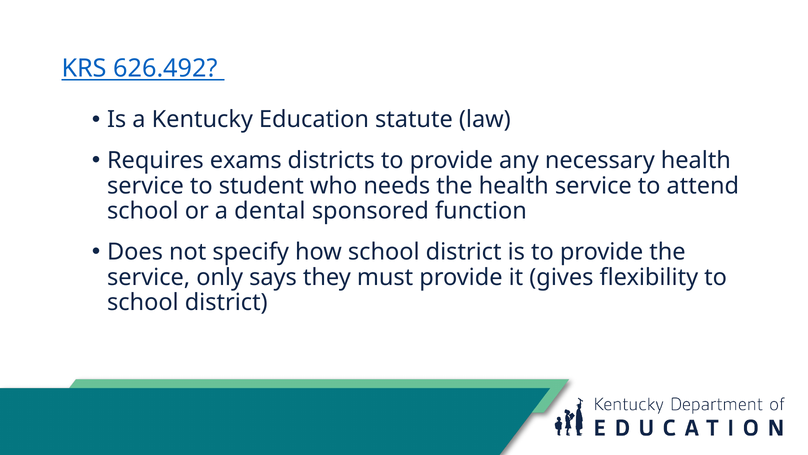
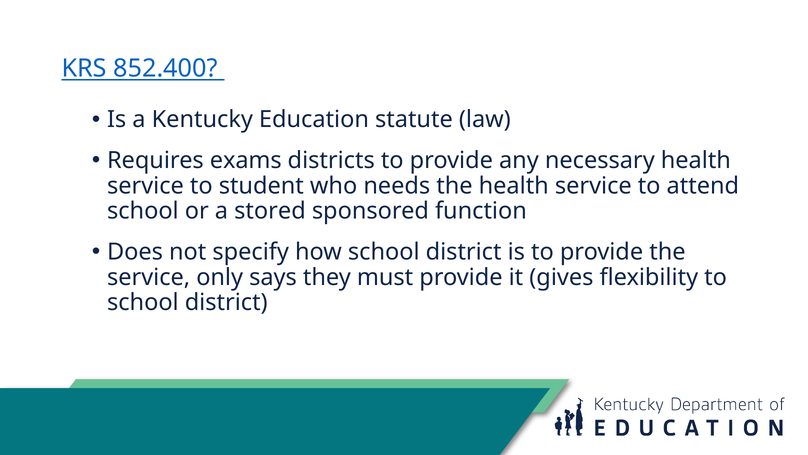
626.492: 626.492 -> 852.400 (165, 68)
dental: dental -> stored (270, 211)
